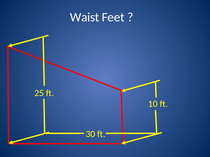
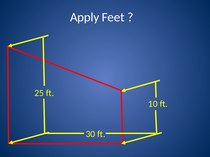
Waist: Waist -> Apply (85, 17)
